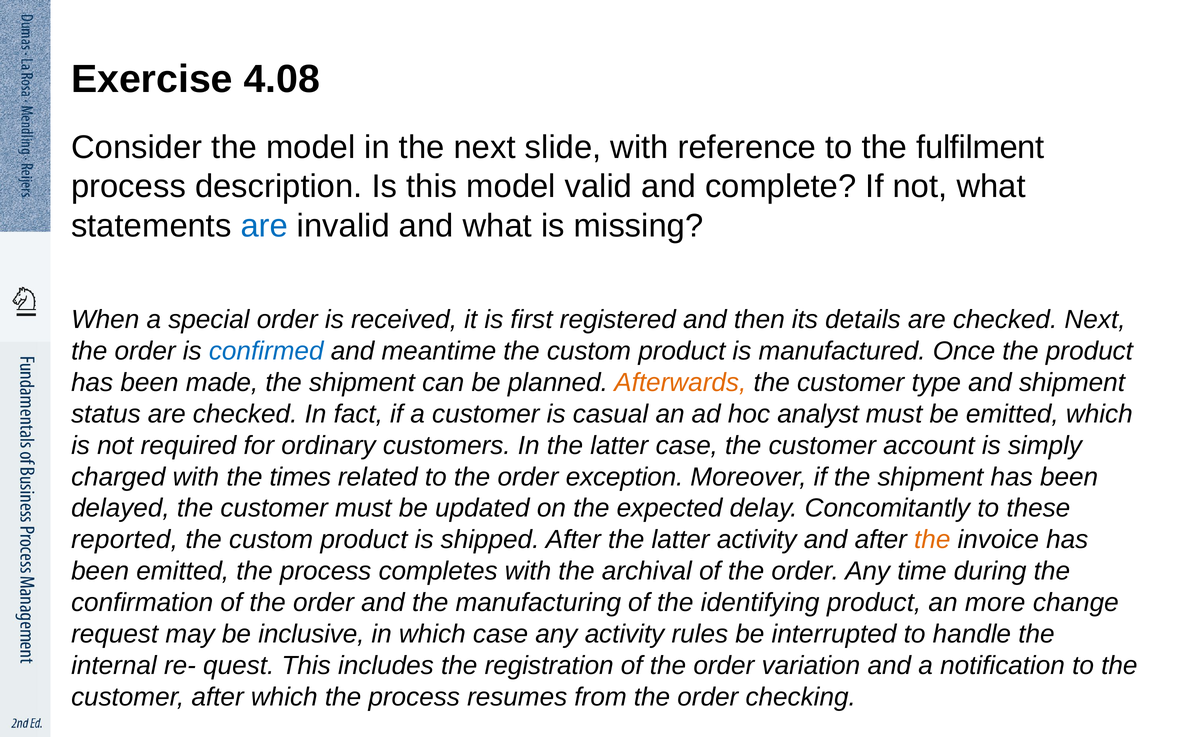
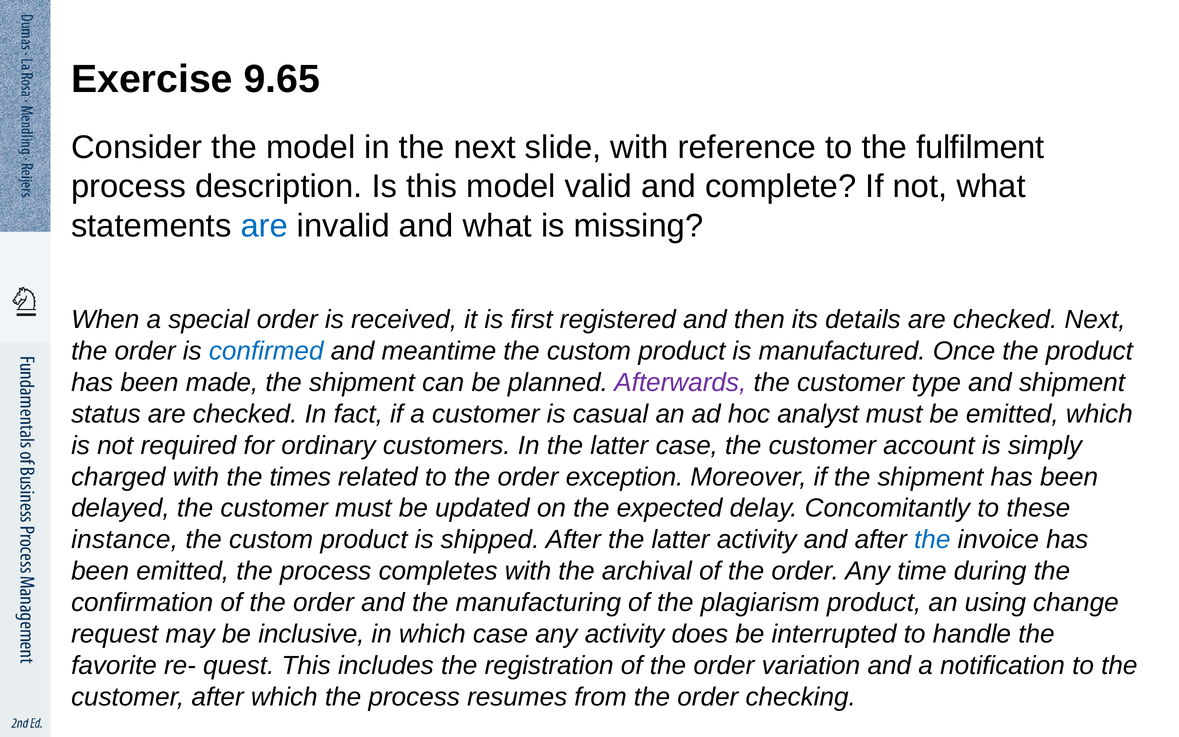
4.08: 4.08 -> 9.65 (282, 79)
Afterwards colour: orange -> purple (680, 383)
reported: reported -> instance (125, 540)
the colour: orange -> blue (932, 540)
identifying: identifying -> plagiarism (760, 603)
more: more -> using (995, 603)
rules: rules -> does (700, 634)
internal: internal -> favorite (114, 665)
